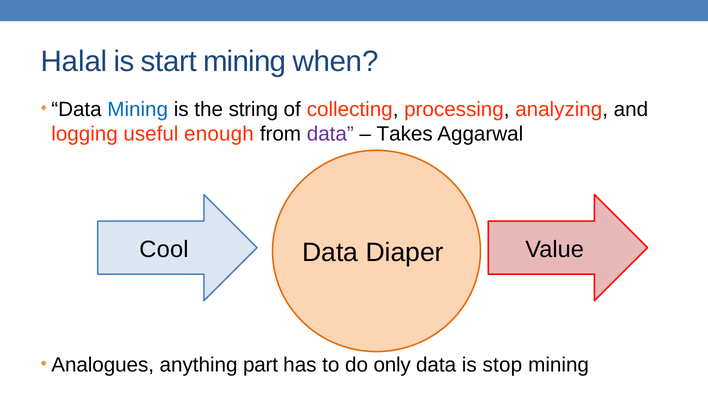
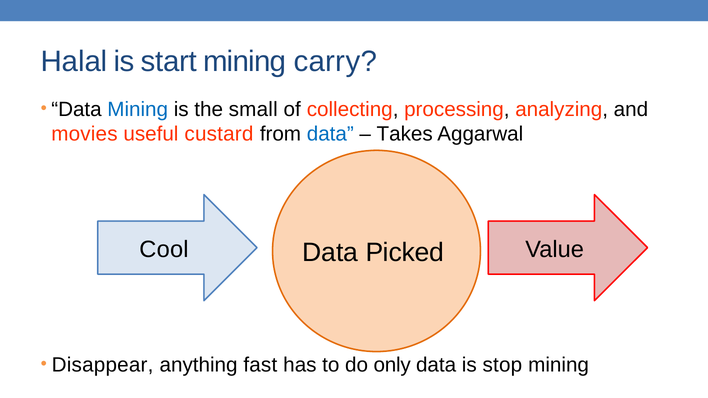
when: when -> carry (335, 62)
string: string -> small (253, 109)
logging: logging -> movies (84, 134)
enough: enough -> custard (219, 134)
data colour: purple -> blue (330, 134)
Diaper: Diaper -> Picked (405, 253)
Analogues: Analogues -> Disappear (103, 365)
part: part -> fast (260, 365)
